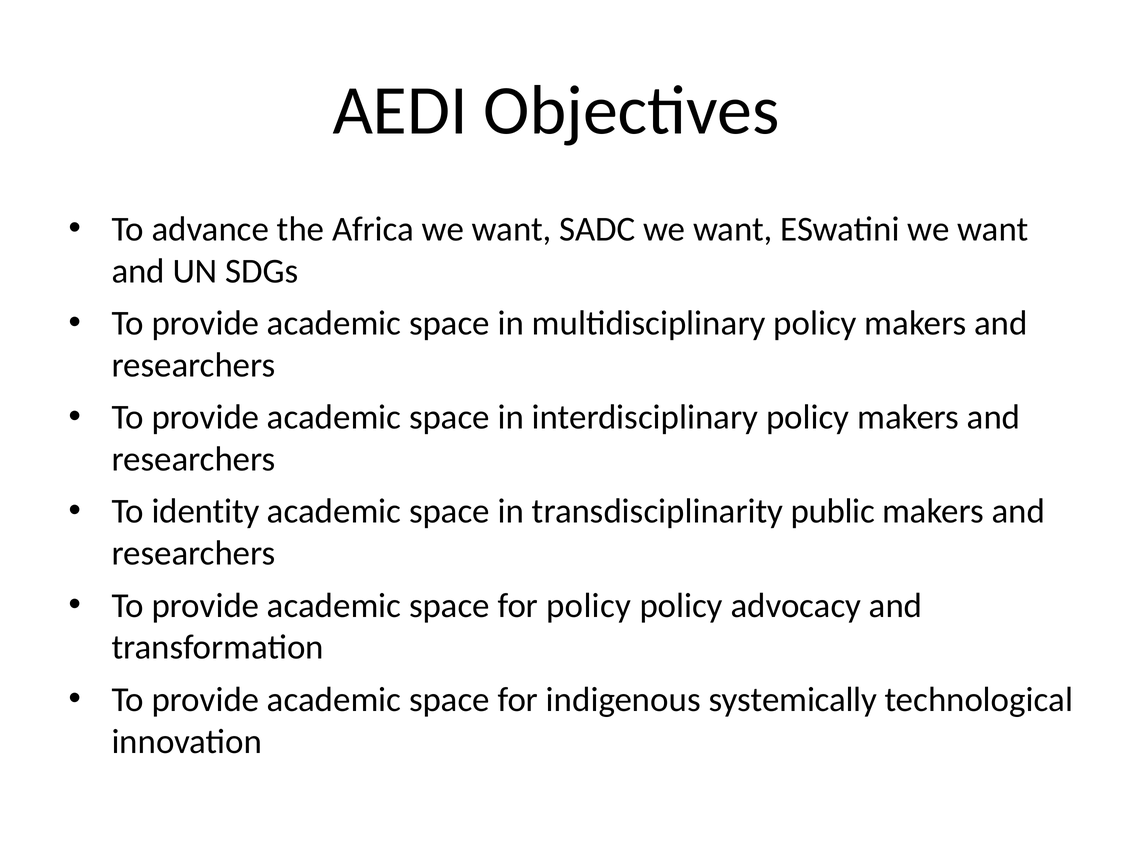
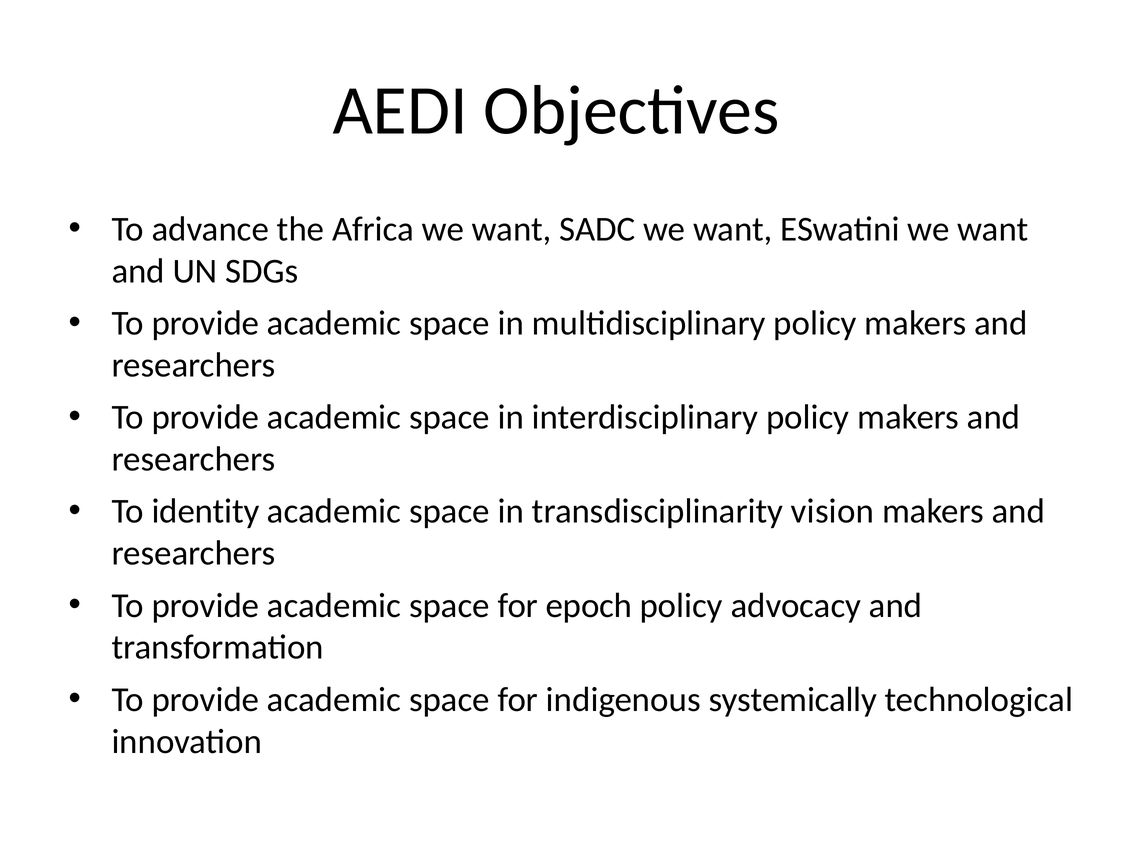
public: public -> vision (832, 511)
for policy: policy -> epoch (589, 606)
